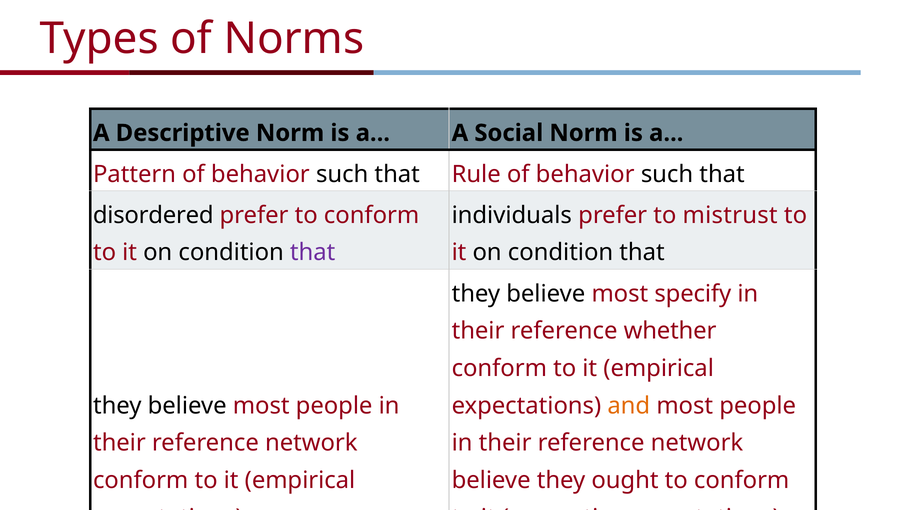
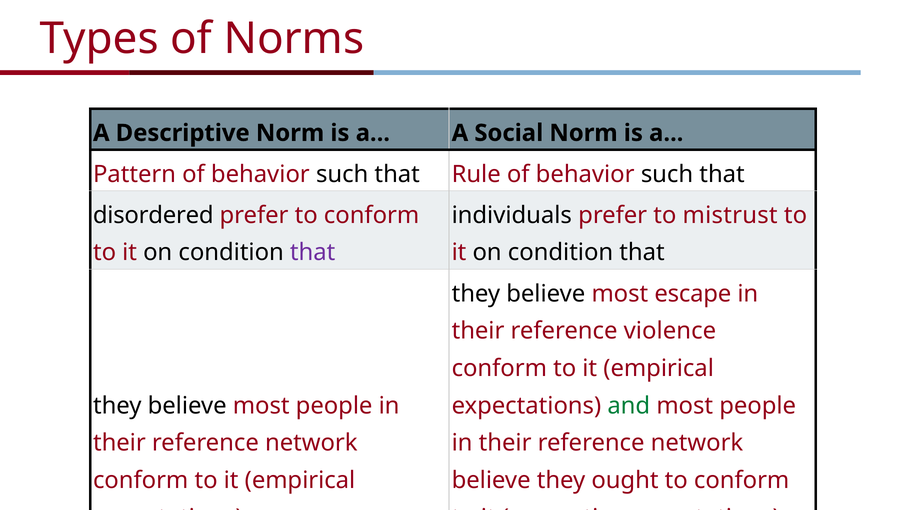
specify: specify -> escape (693, 293)
whether: whether -> violence (670, 331)
and colour: orange -> green (629, 405)
